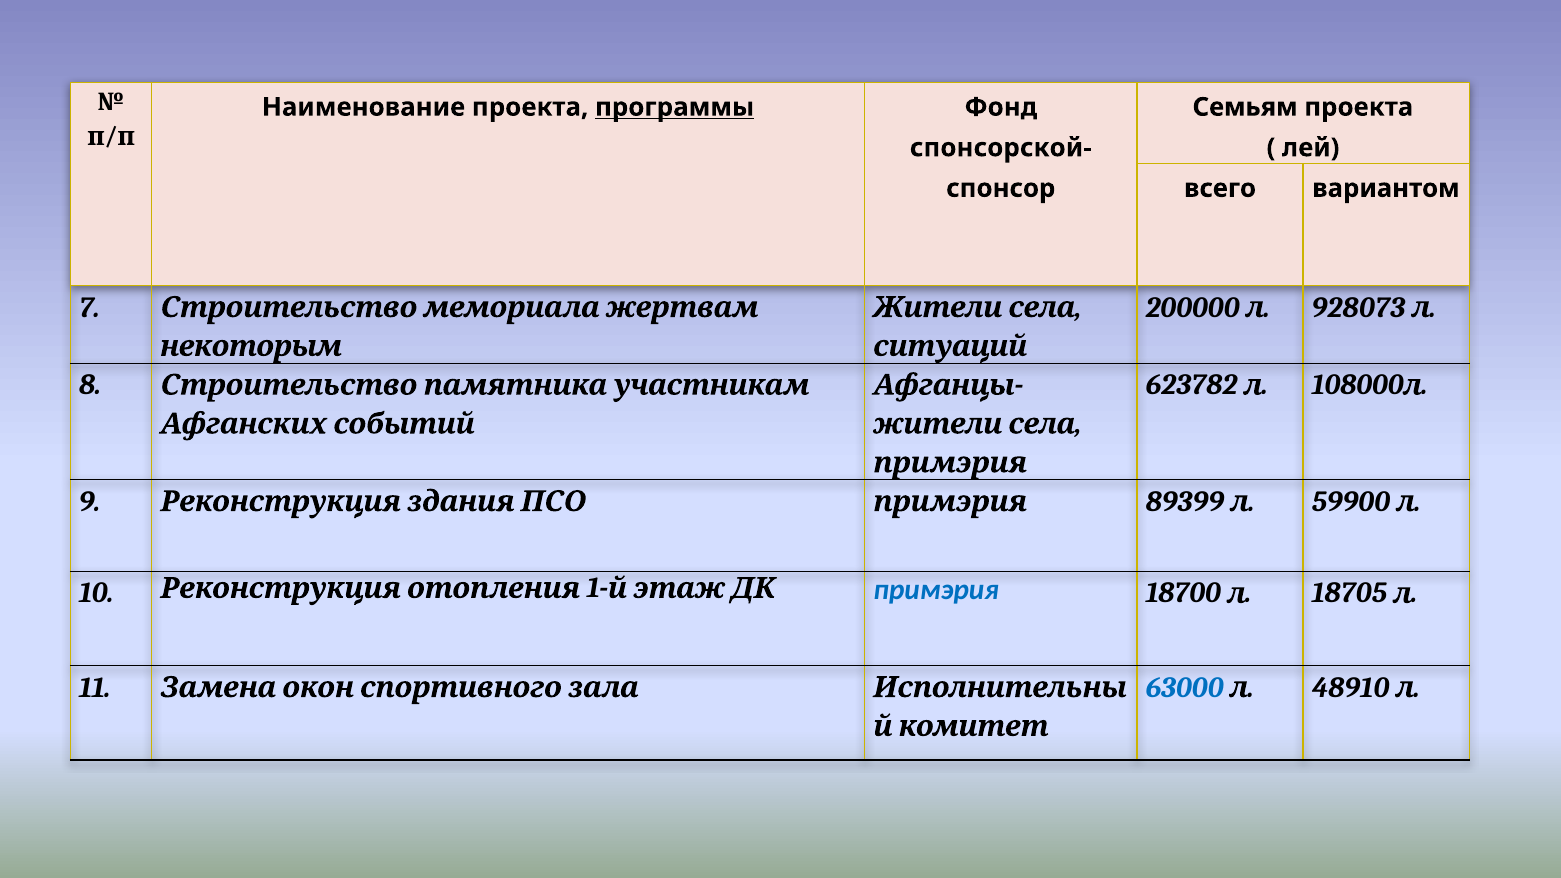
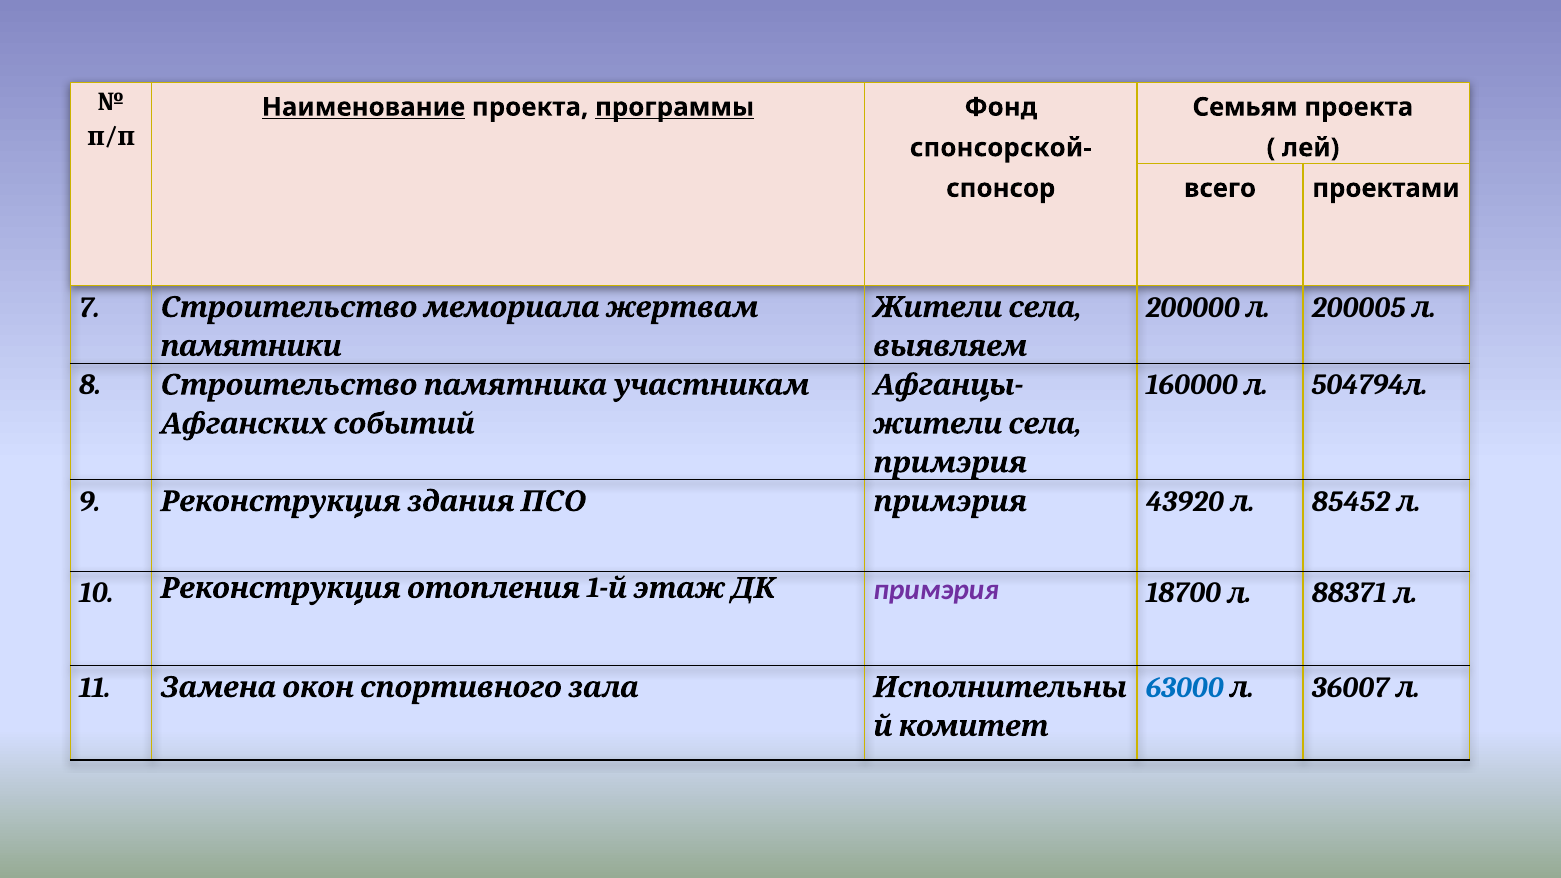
Наименование underline: none -> present (364, 107)
вариантом: вариантом -> проектами (1386, 188)
928073: 928073 -> 200005 (1359, 307)
некоторым: некоторым -> памятники (251, 346)
ситуаций: ситуаций -> выявляем (950, 346)
623782: 623782 -> 160000 (1192, 385)
108000: 108000 -> 504794 (1358, 385)
89399: 89399 -> 43920 (1185, 502)
59900: 59900 -> 85452 (1351, 502)
примэрия colour: blue -> purple (936, 590)
18705: 18705 -> 88371 (1349, 593)
48910: 48910 -> 36007 (1351, 687)
